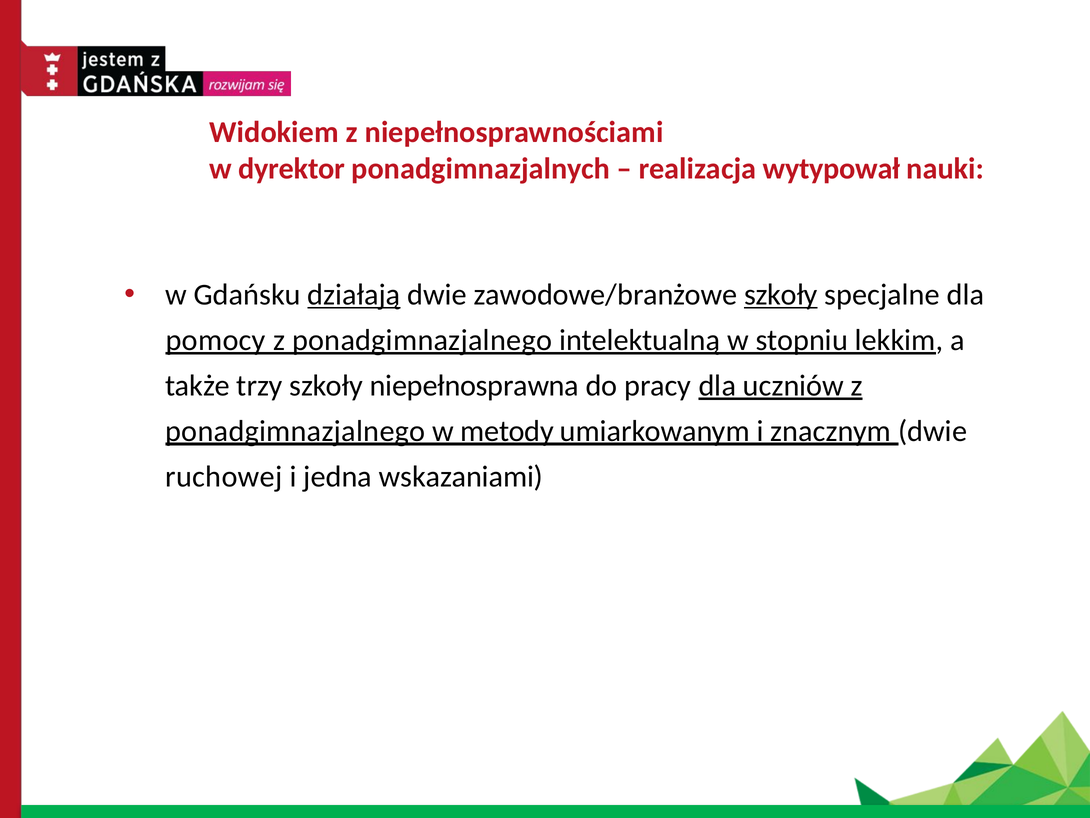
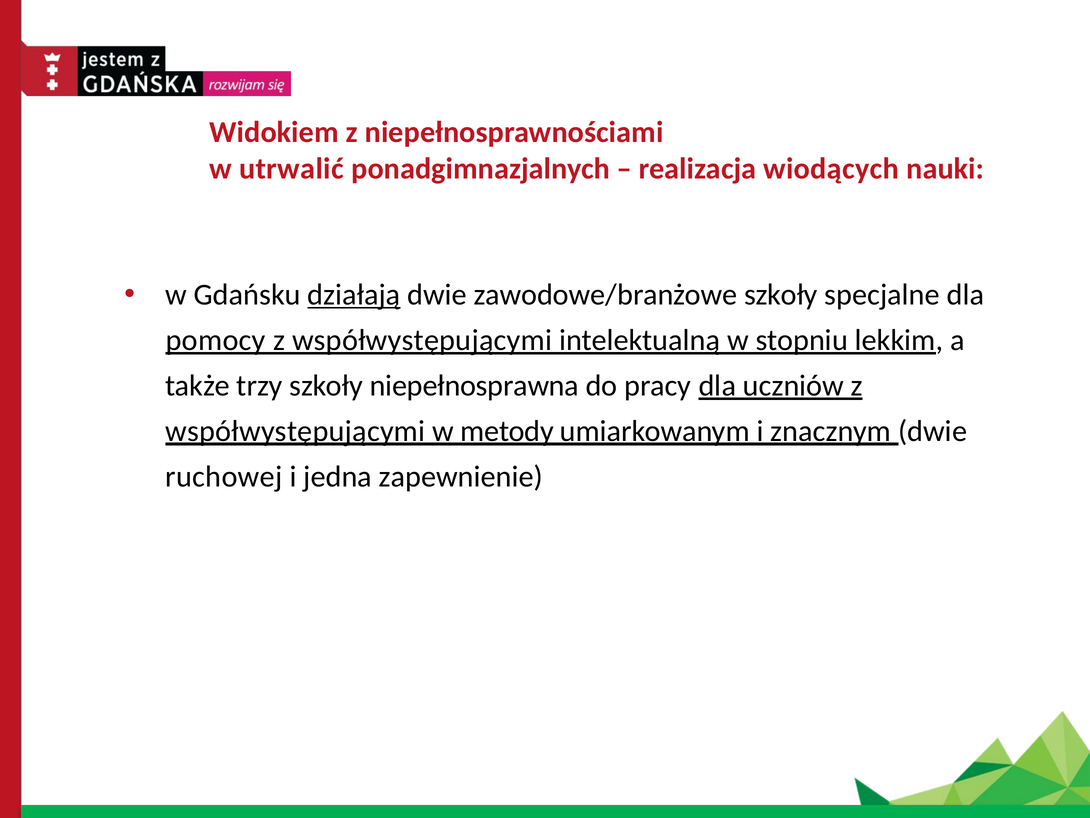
dyrektor: dyrektor -> utrwalić (291, 169)
wytypował: wytypował -> wiodących (831, 169)
szkoły underline: present -> none (781, 295)
ponadgimnazjalnego: ponadgimnazjalnego -> współwystępującymi (422, 340)
ponadgimnazjalnego: ponadgimnazjalnego -> współwystępującymi (295, 431)
wskazaniami: wskazaniami -> zapewnienie (461, 476)
